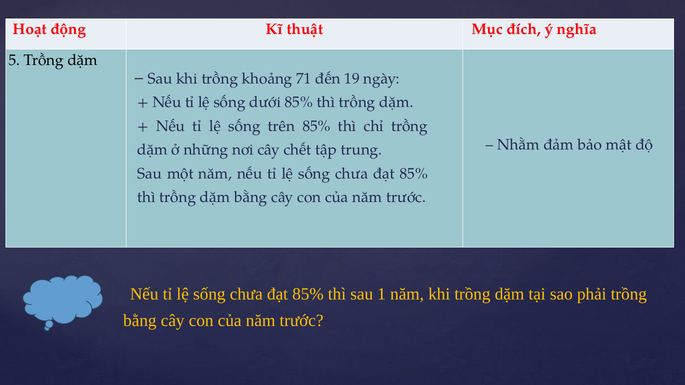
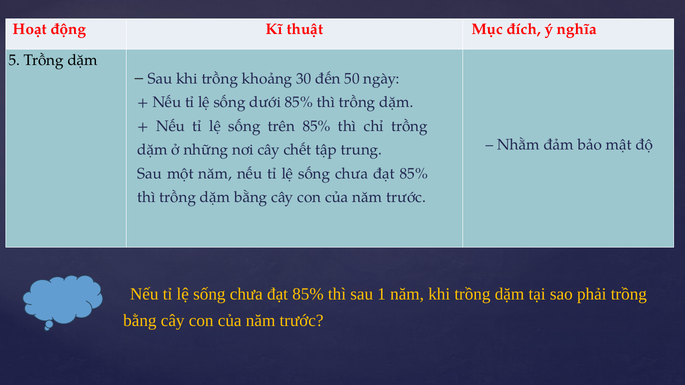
71: 71 -> 30 (304, 79)
19: 19 -> 50 (352, 79)
